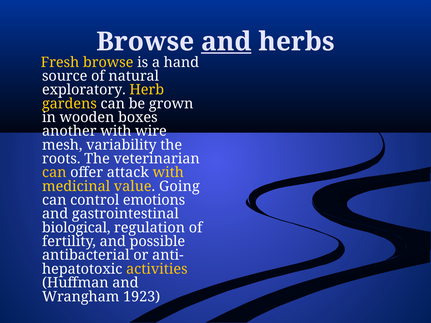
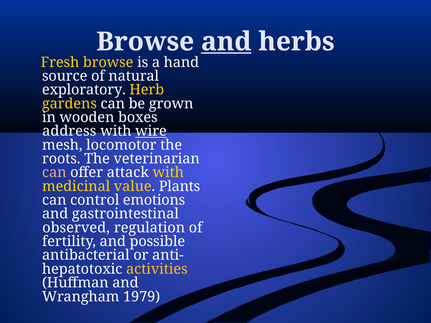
another: another -> address (69, 131)
wire underline: none -> present (151, 131)
variability: variability -> locomotor (121, 145)
can colour: yellow -> pink (54, 173)
Going: Going -> Plants (180, 186)
biological: biological -> observed (76, 228)
1923: 1923 -> 1979 (142, 297)
